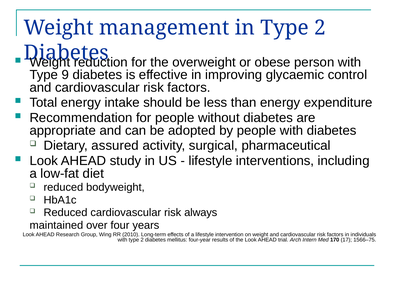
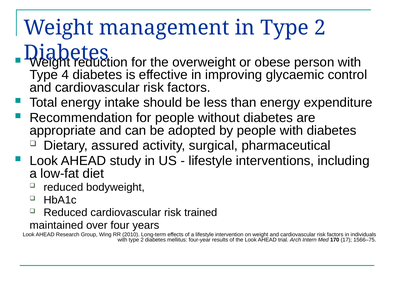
9: 9 -> 4 (65, 75)
always: always -> trained (201, 213)
